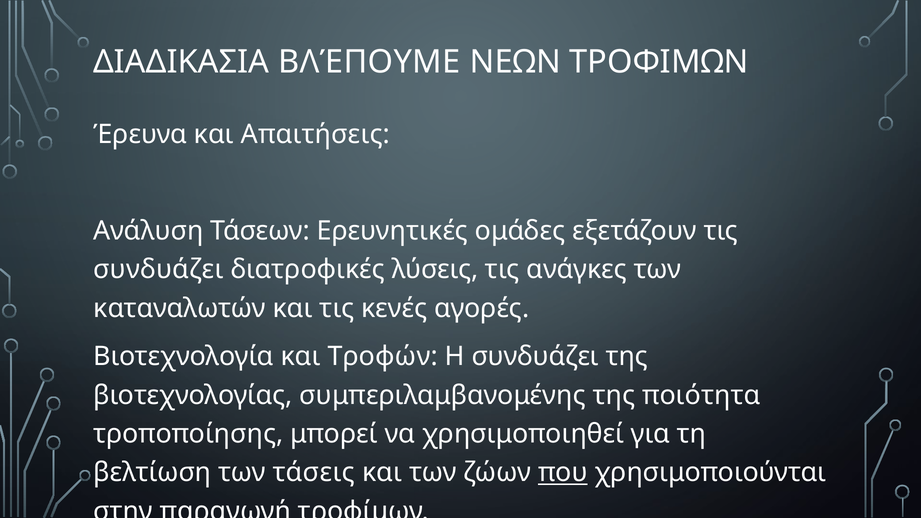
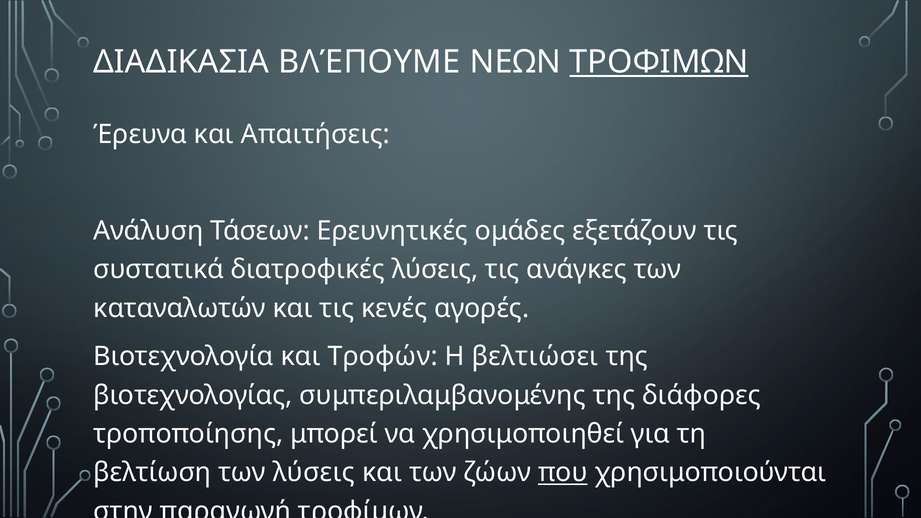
ΤΡΟΦΙΜΩΝ underline: none -> present (659, 62)
συνδυάζει: συνδυάζει -> συστατικά (159, 270)
Η συνδυάζει: συνδυάζει -> βελτιώσει (535, 357)
ποιότητα: ποιότητα -> διάφορες (701, 395)
των τάσεις: τάσεις -> λύσεις (314, 473)
